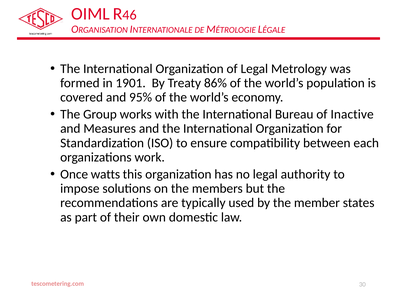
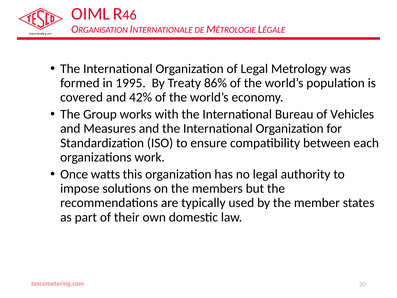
1901: 1901 -> 1995 (131, 83)
95%: 95% -> 42% (141, 97)
Inactive: Inactive -> Vehicles (352, 114)
